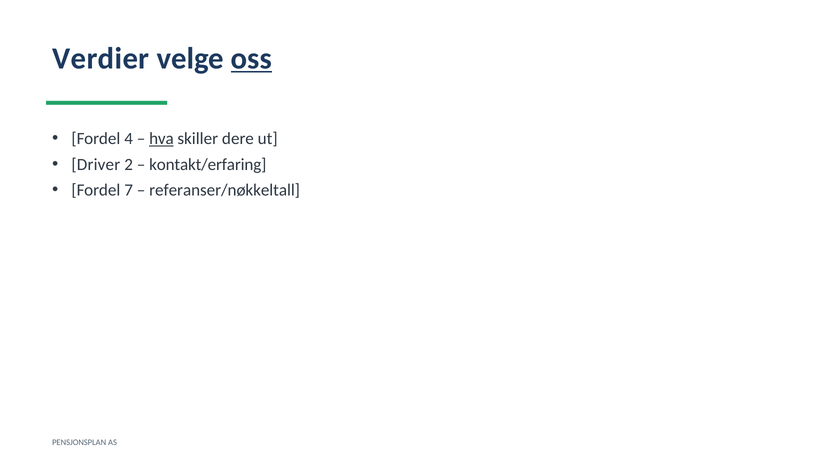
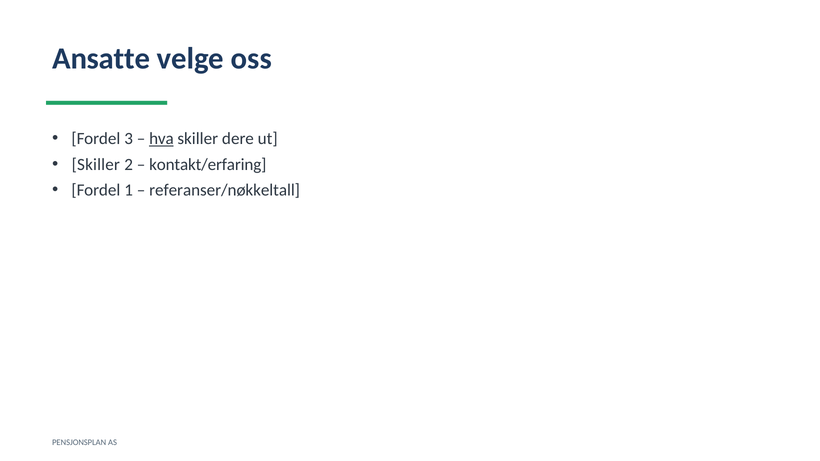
Verdier: Verdier -> Ansatte (101, 59)
oss underline: present -> none (251, 59)
4: 4 -> 3 (129, 139)
Driver: Driver -> Skiller (96, 165)
7: 7 -> 1 (129, 190)
